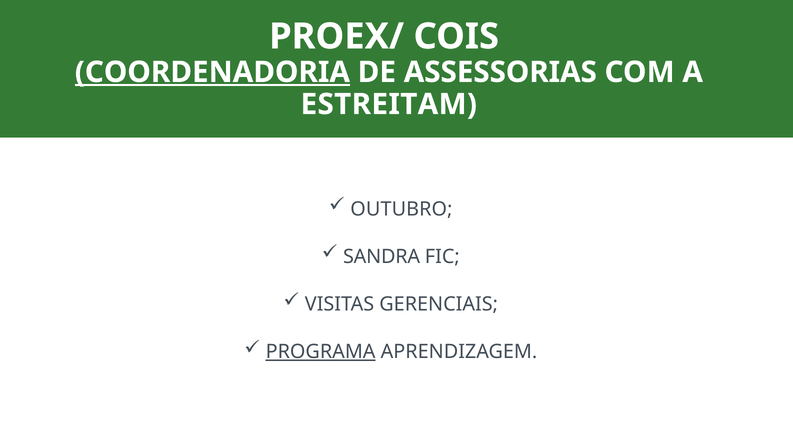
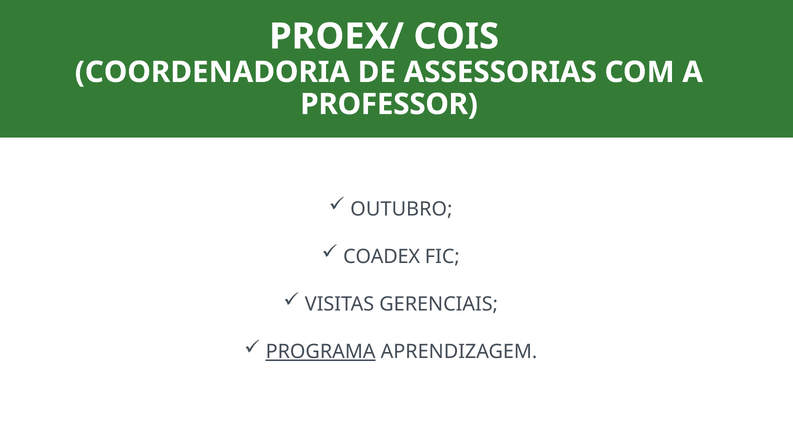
COORDENADORIA underline: present -> none (212, 72)
ESTREITAM: ESTREITAM -> PROFESSOR (389, 104)
SANDRA: SANDRA -> COADEX (382, 257)
